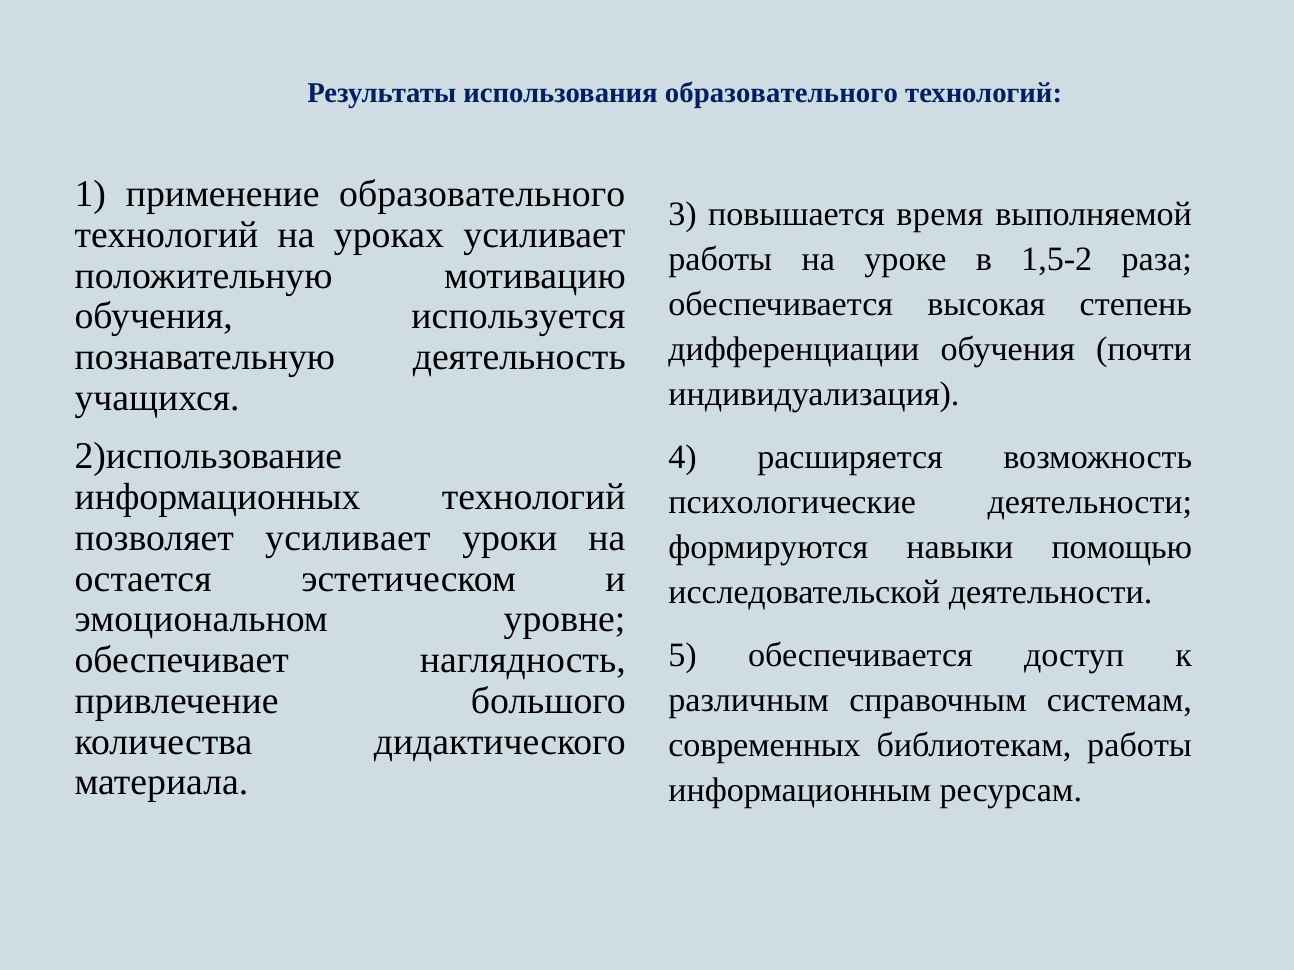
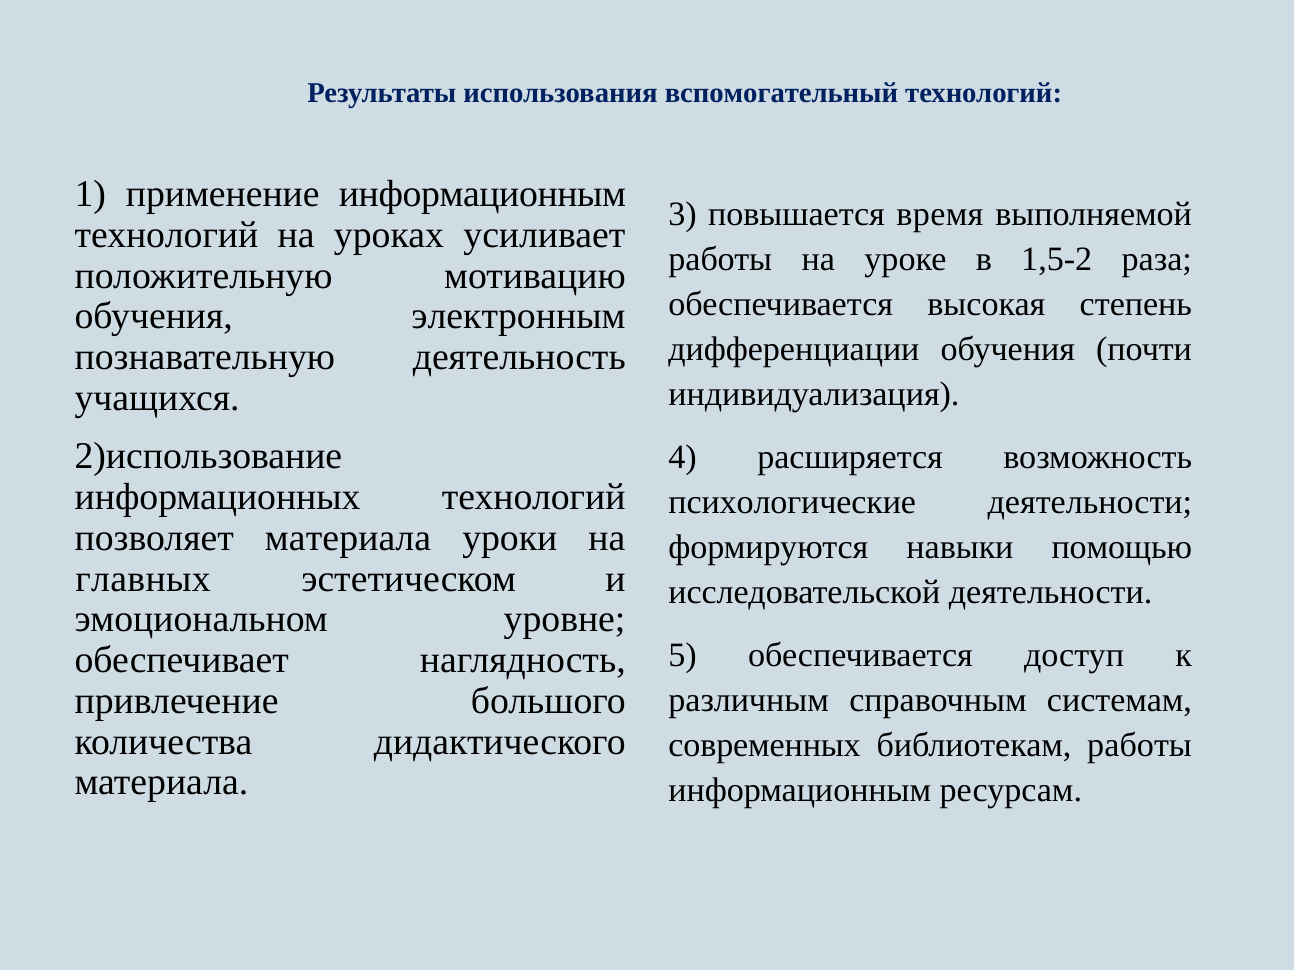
использования образовательного: образовательного -> вспомогательный (781, 93)
применение образовательного: образовательного -> информационным (482, 194)
используется: используется -> электронным (518, 316)
позволяет усиливает: усиливает -> материала (348, 538)
остается: остается -> главных (143, 579)
